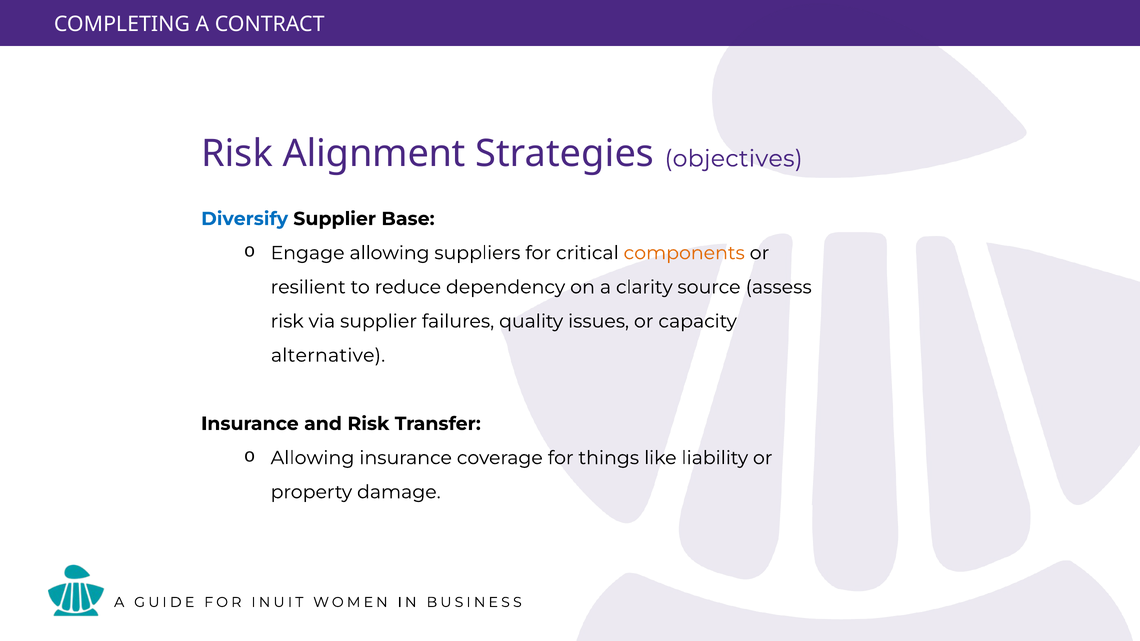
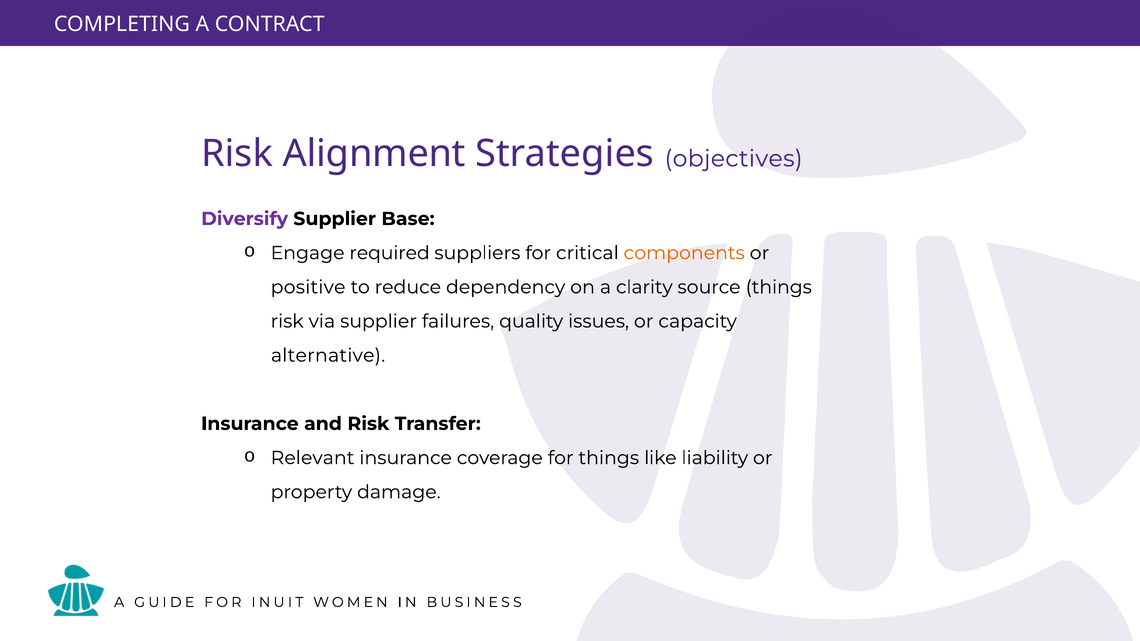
Diversify colour: blue -> purple (245, 219)
Engage allowing: allowing -> required (390, 253)
resilient: resilient -> positive (308, 287)
source assess: assess -> things (779, 287)
Allowing: Allowing -> Relevant (313, 458)
